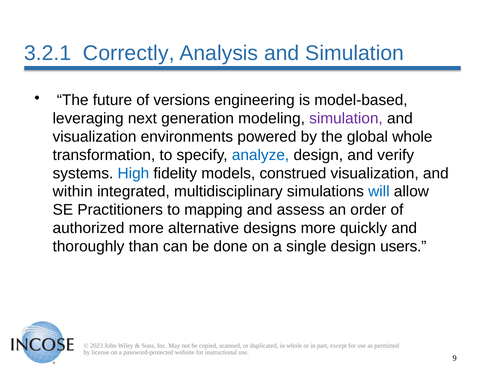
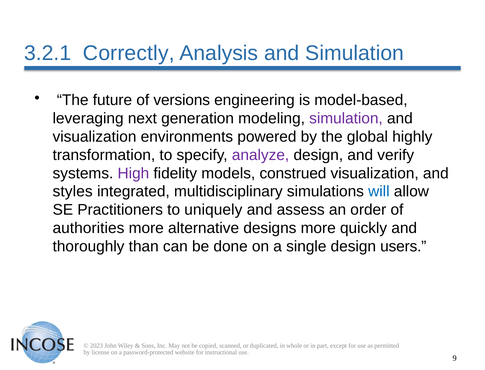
global whole: whole -> highly (412, 136)
analyze colour: blue -> purple (261, 155)
High colour: blue -> purple (133, 173)
within: within -> styles (73, 191)
mapping: mapping -> uniquely (213, 210)
authorized: authorized -> authorities (88, 228)
